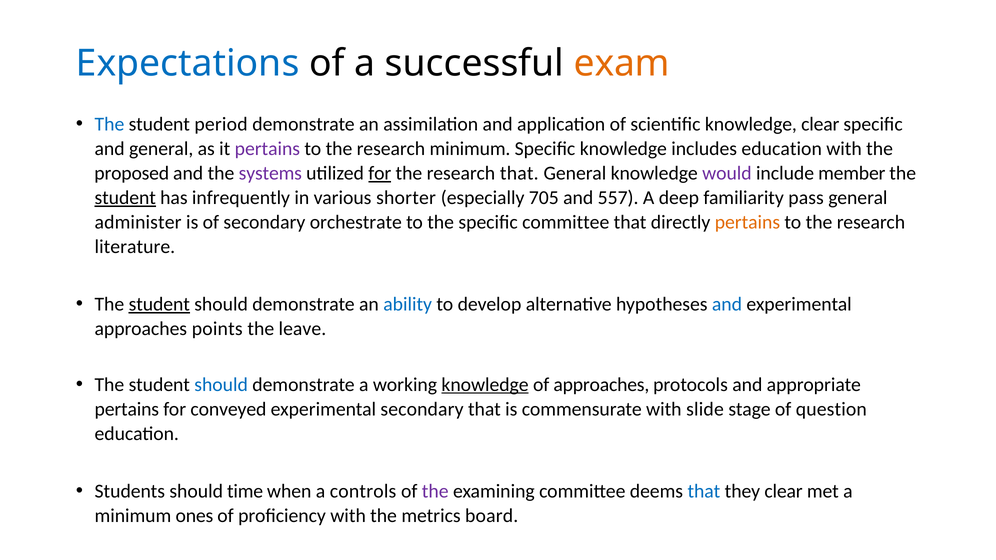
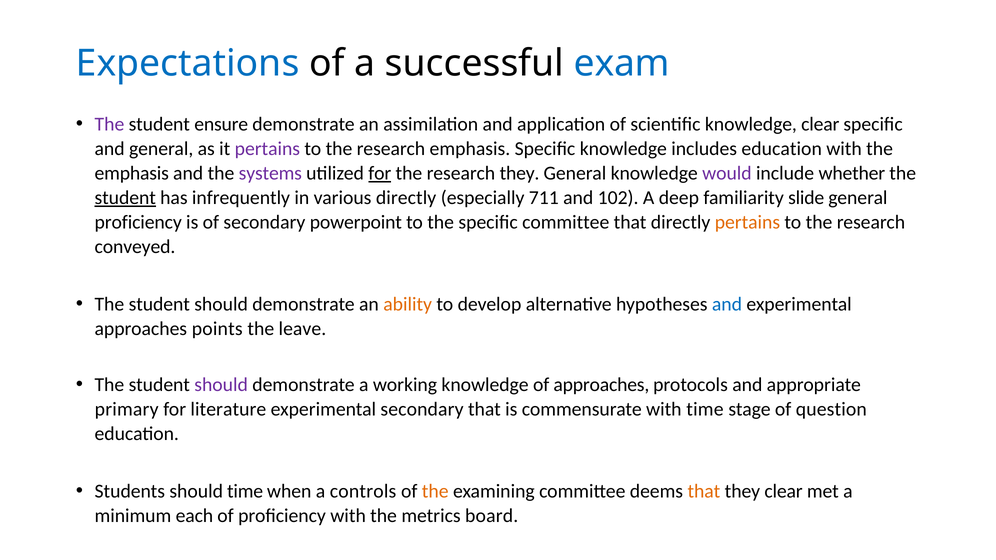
exam colour: orange -> blue (622, 64)
The colour: blue -> purple (109, 124)
period: period -> ensure (221, 124)
research minimum: minimum -> emphasis (470, 149)
proposed: proposed -> emphasis (132, 173)
research that: that -> they (520, 173)
member: member -> whether (852, 173)
various shorter: shorter -> directly (406, 198)
705: 705 -> 711 (544, 198)
557: 557 -> 102 (618, 198)
pass: pass -> slide (806, 198)
administer: administer -> proficiency (138, 223)
orchestrate: orchestrate -> powerpoint (356, 223)
literature: literature -> conveyed (135, 247)
student underline: present -> none (159, 304)
ability colour: blue -> orange (408, 304)
should colour: blue -> purple (221, 385)
knowledge underline: present -> none (485, 385)
pertains: pertains -> primary (127, 409)
conveyed: conveyed -> literature (228, 409)
with slide: slide -> time (705, 409)
the colour: purple -> orange (435, 491)
that colour: blue -> orange (704, 491)
ones: ones -> each (194, 516)
